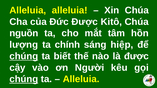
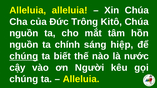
Ðức Được: Được -> Trông (85, 22)
lượng: lượng -> nguồn (24, 45)
là được: được -> nước (136, 56)
chúng underline: present -> none (24, 79)
